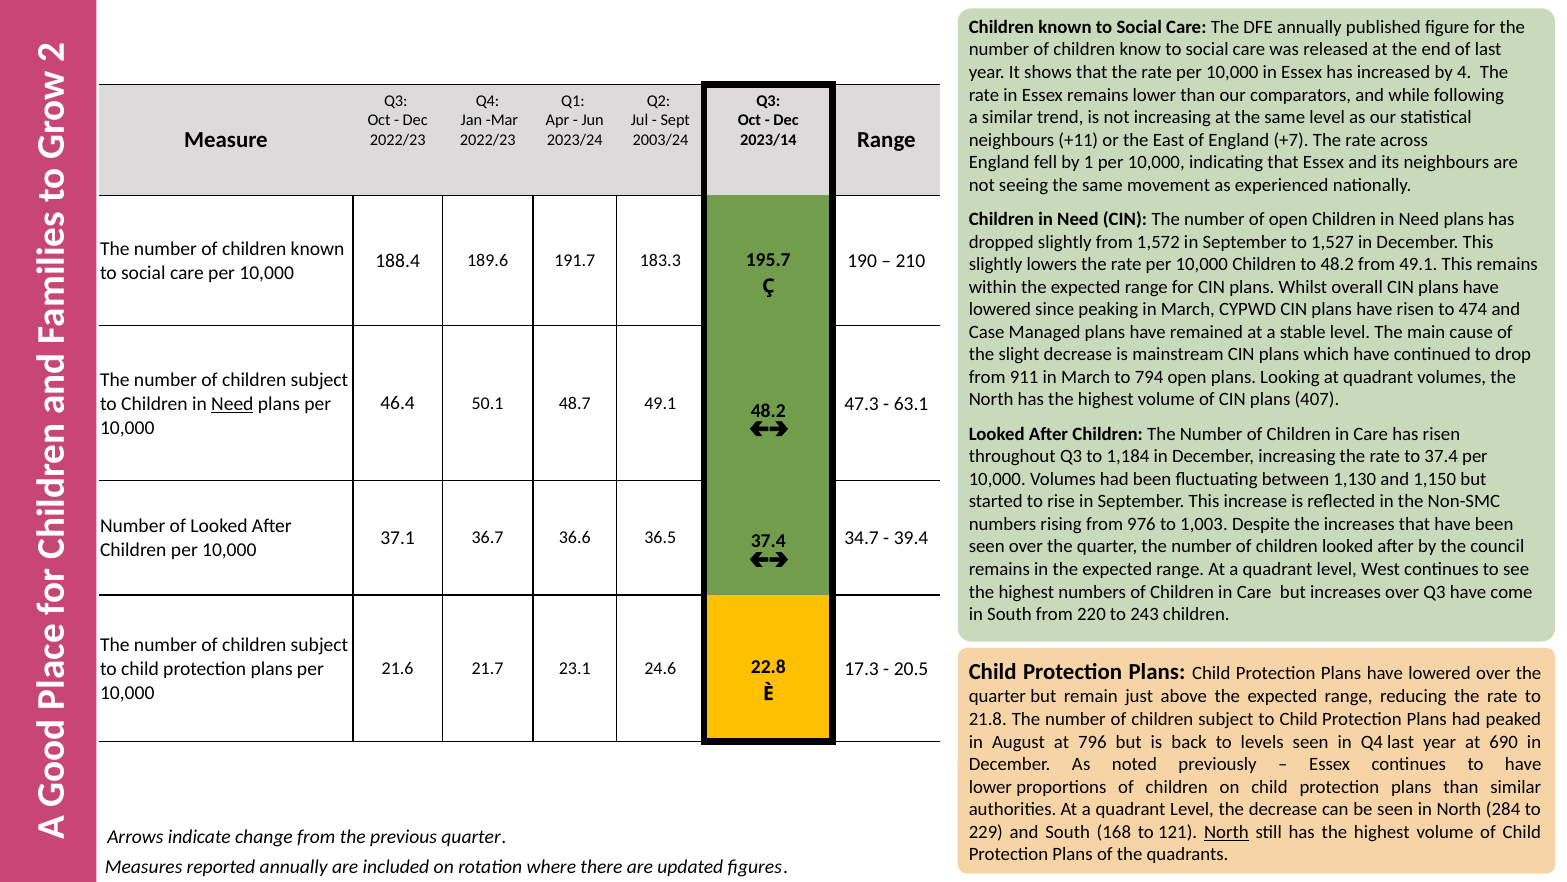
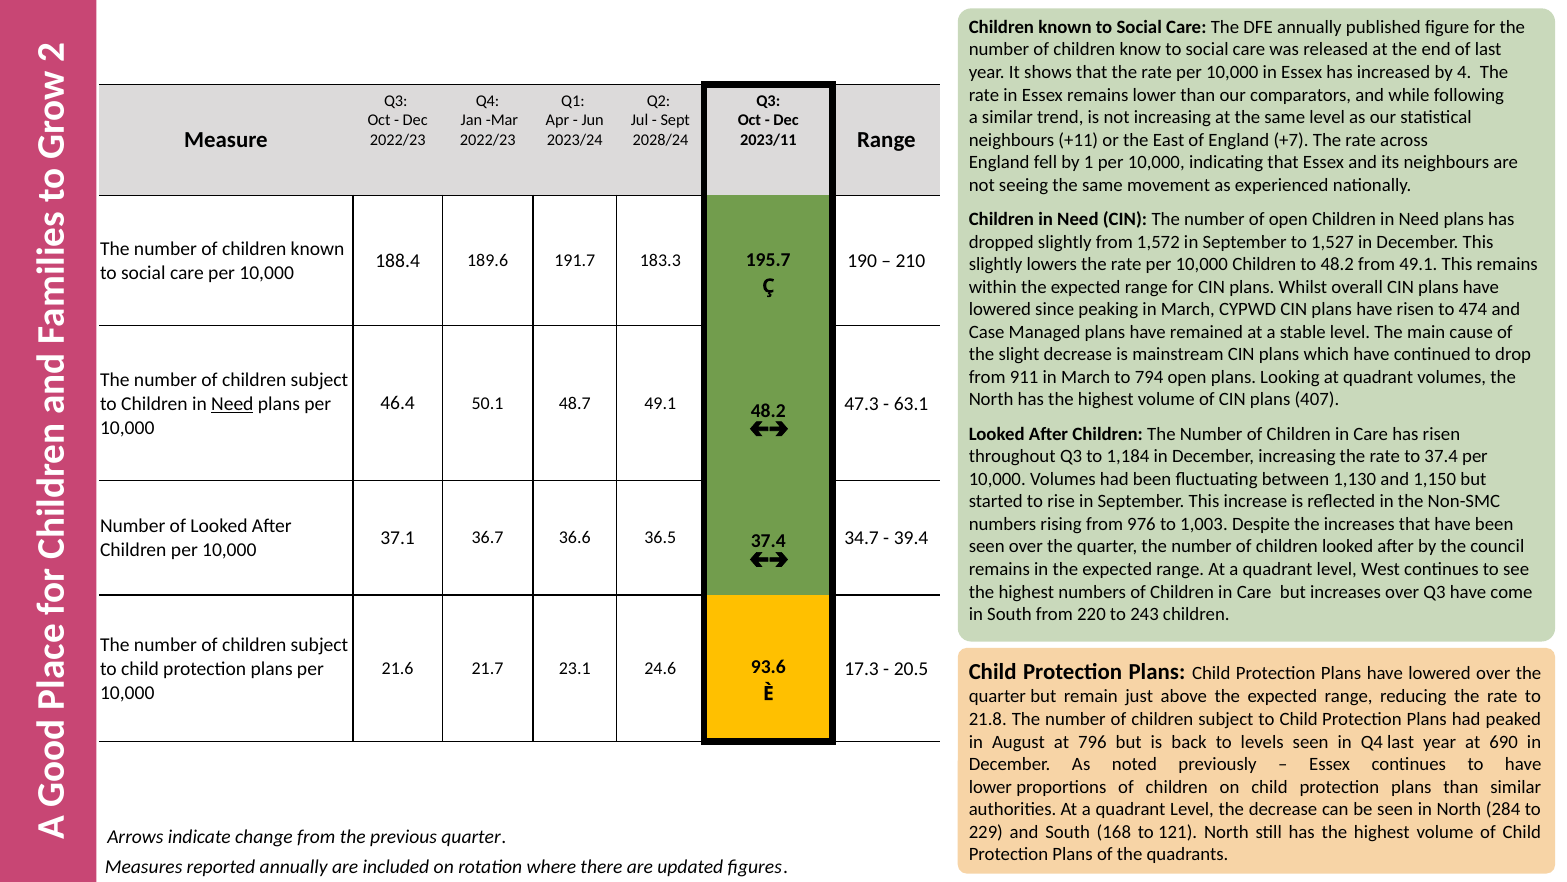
2003/24: 2003/24 -> 2028/24 (660, 140)
2023/14: 2023/14 -> 2023/11 (768, 140)
22.8: 22.8 -> 93.6 (768, 667)
North underline: present -> none (1226, 832)
